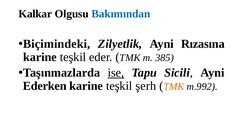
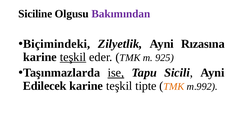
Kalkar: Kalkar -> Siciline (35, 14)
Bakımından colour: blue -> purple (121, 14)
teşkil underline: none -> present (73, 57)
385: 385 -> 925 (165, 58)
Ederken: Ederken -> Edilecek (45, 86)
şerh: şerh -> tipte (146, 86)
